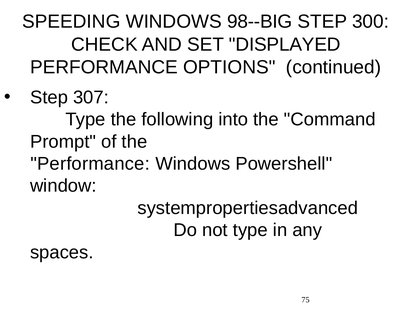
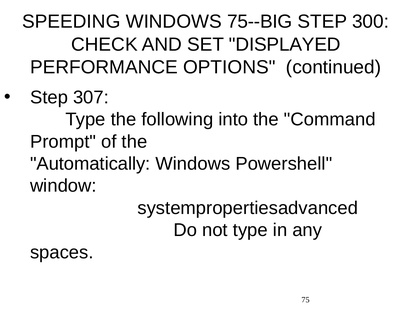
98--BIG: 98--BIG -> 75--BIG (260, 22)
Performance: Performance -> Automatically (90, 164)
